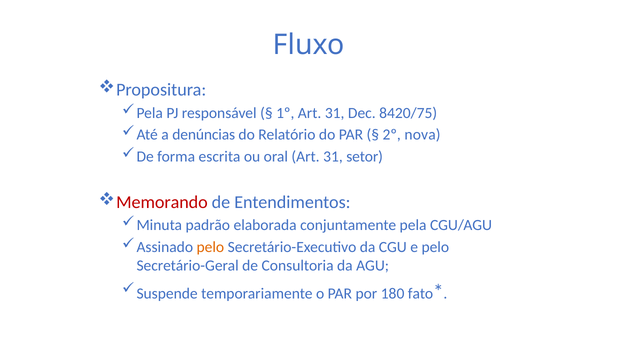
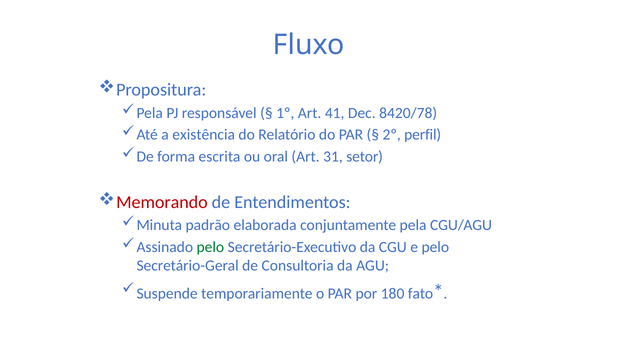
1º Art 31: 31 -> 41 (335, 113)
8420/75: 8420/75 -> 8420/78 (408, 113)
denúncias: denúncias -> existência (204, 135)
nova: nova -> perfil (423, 135)
pelo colour: orange -> green (210, 247)
